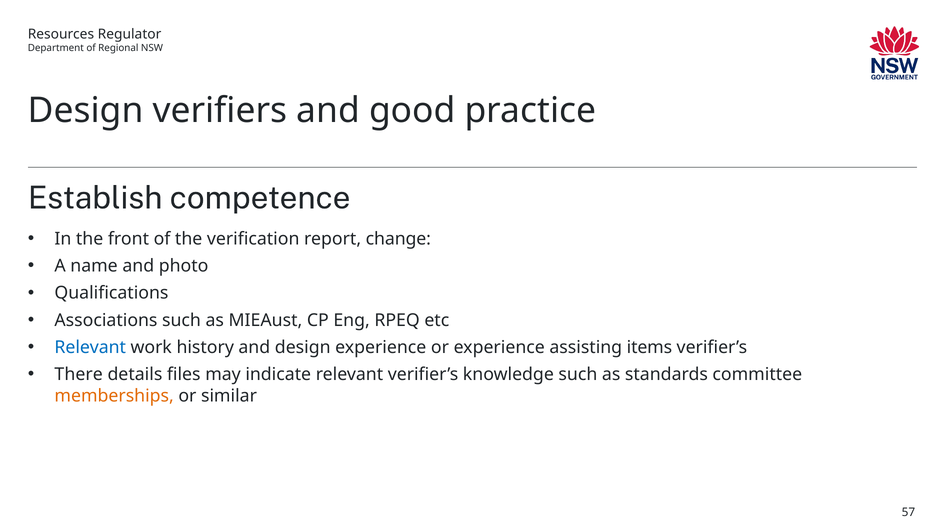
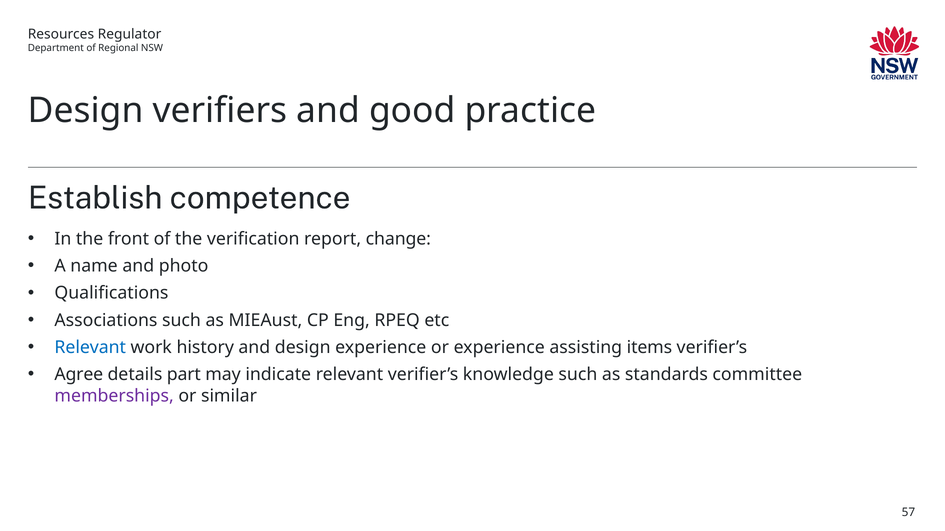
There: There -> Agree (79, 375)
files: files -> part (184, 375)
memberships colour: orange -> purple (114, 396)
